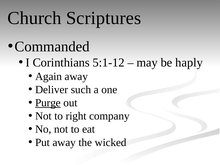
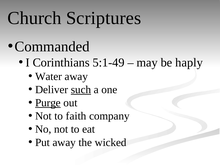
5:1-12: 5:1-12 -> 5:1-49 (109, 63)
Again: Again -> Water (49, 76)
such underline: none -> present (81, 90)
right: right -> faith (76, 116)
